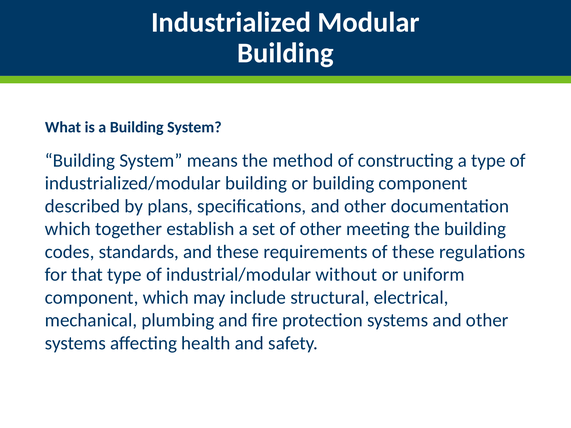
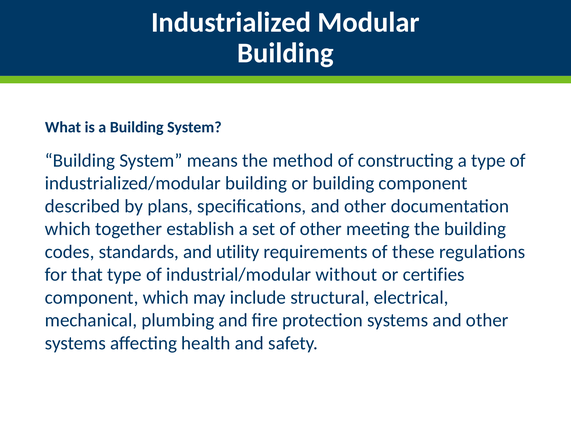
and these: these -> utility (238, 252)
uniform: uniform -> certifies (434, 275)
